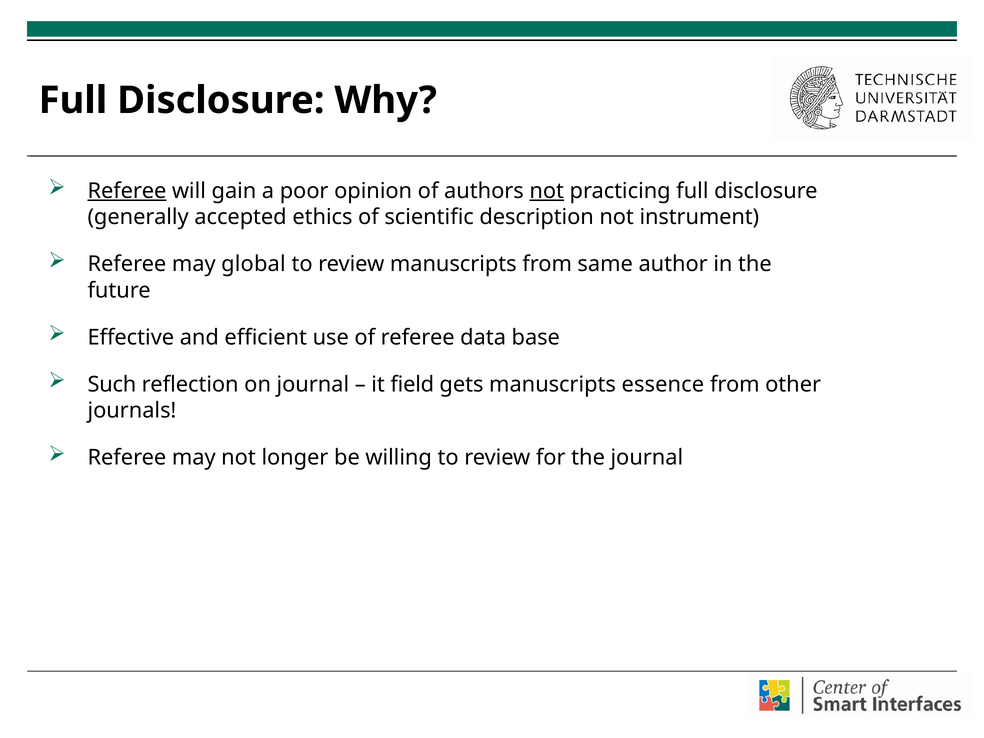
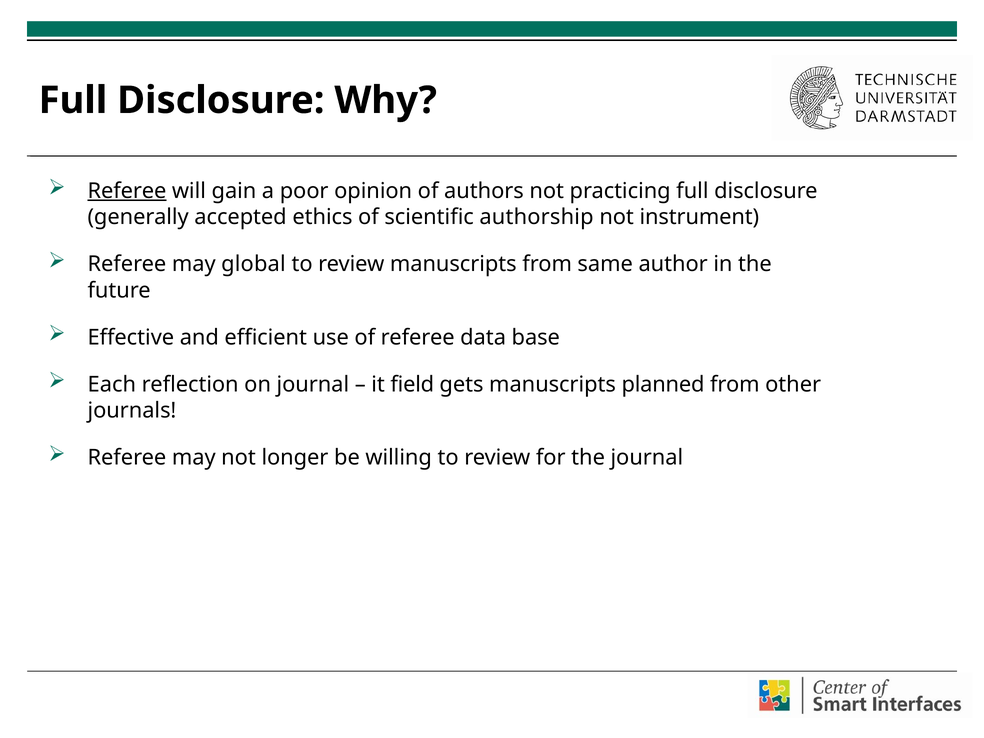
not underline: present -> none (547, 191)
description: description -> authorship (536, 217)
Such: Such -> Each (112, 384)
essence: essence -> planned (663, 384)
